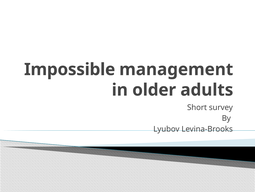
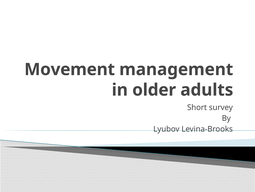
Impossible: Impossible -> Movement (70, 69)
